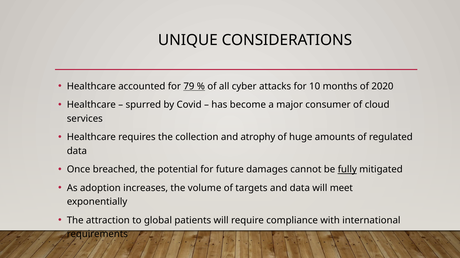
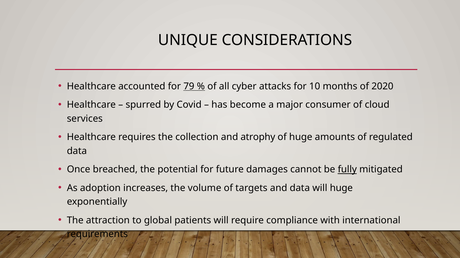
will meet: meet -> huge (341, 188)
